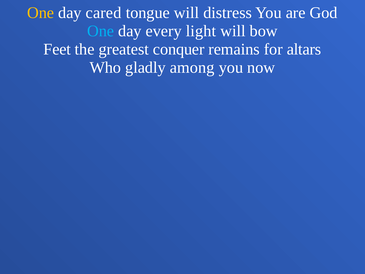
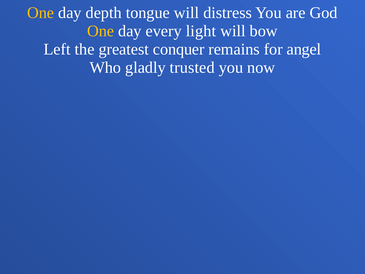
cared: cared -> depth (104, 13)
One colour: light blue -> yellow (101, 31)
Feet: Feet -> Left (57, 49)
altars: altars -> angel (304, 49)
among: among -> trusted (192, 67)
